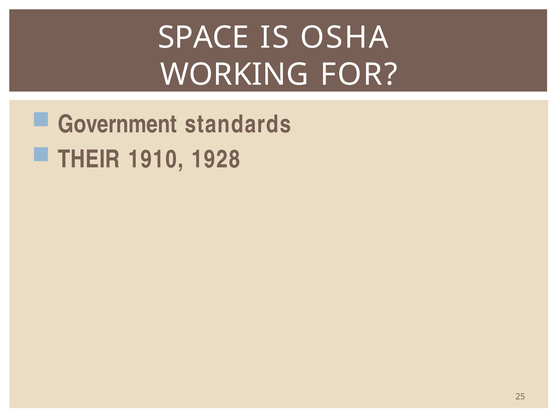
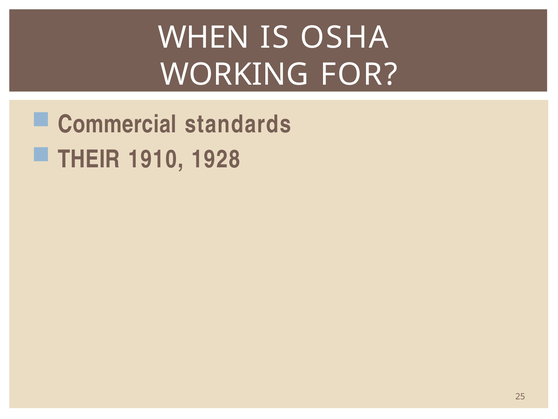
SPACE: SPACE -> WHEN (203, 37)
Government: Government -> Commercial (117, 124)
